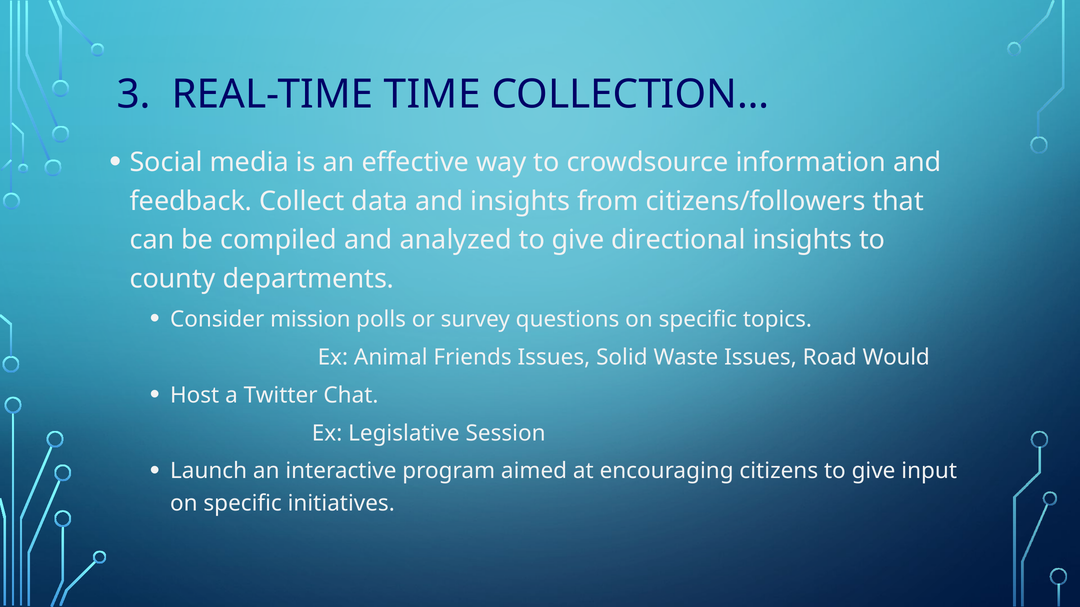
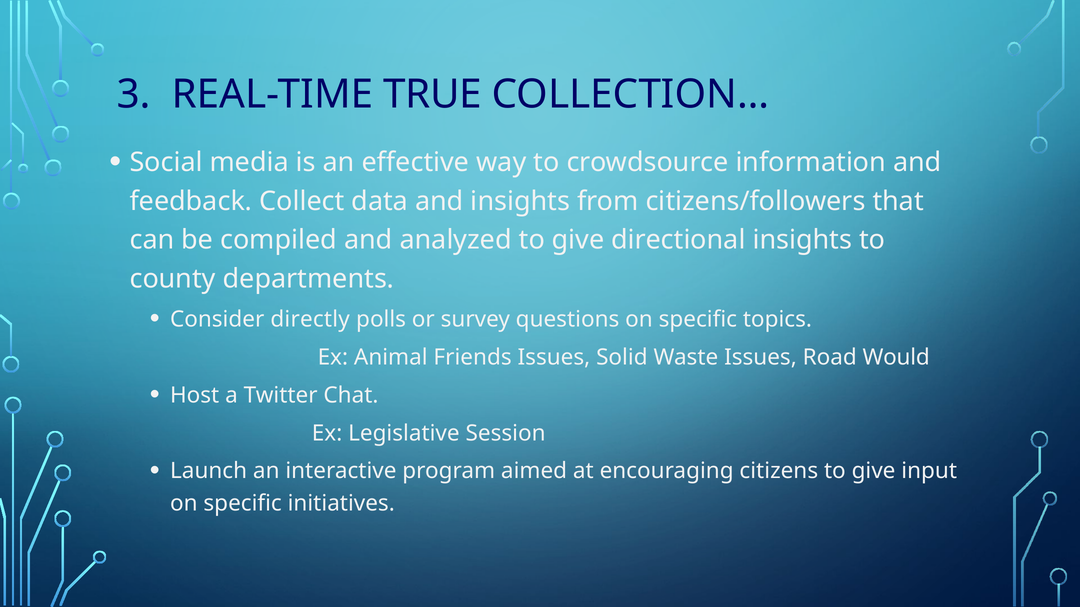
TIME: TIME -> TRUE (433, 94)
mission: mission -> directly (310, 319)
